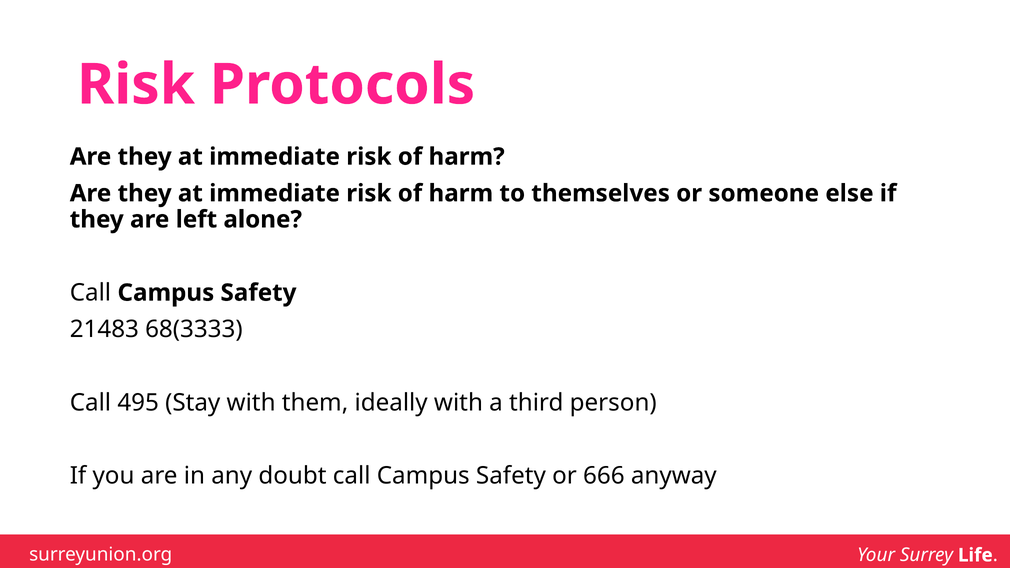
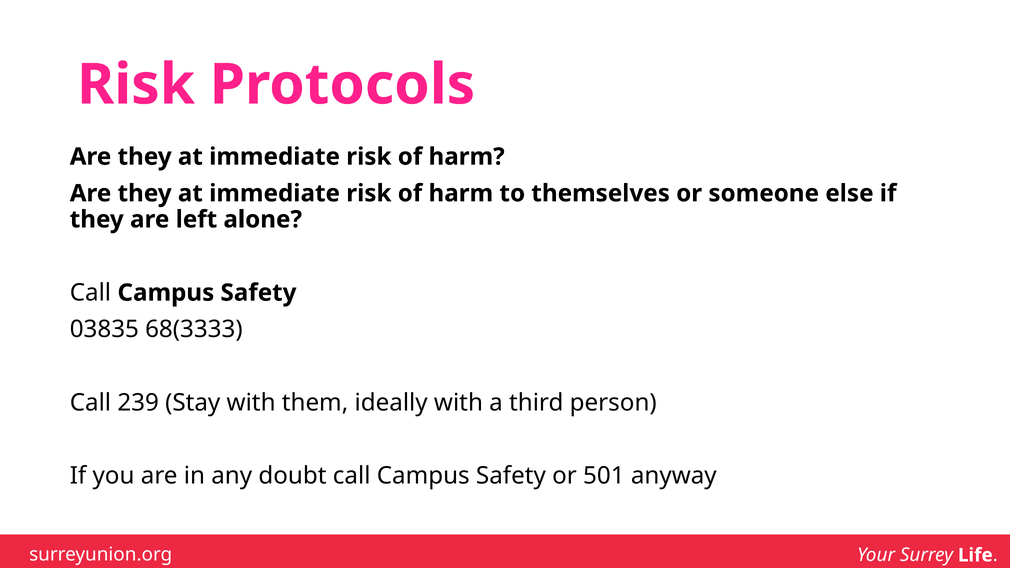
21483: 21483 -> 03835 (104, 329)
495: 495 -> 239 (138, 403)
666: 666 -> 501 (604, 476)
